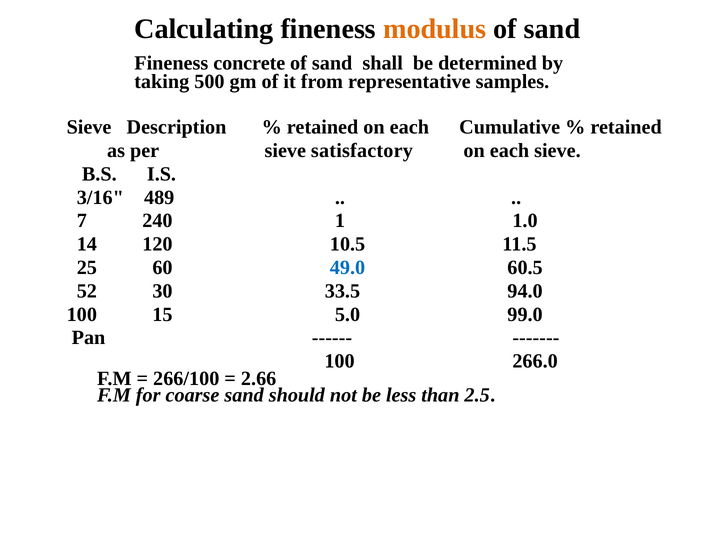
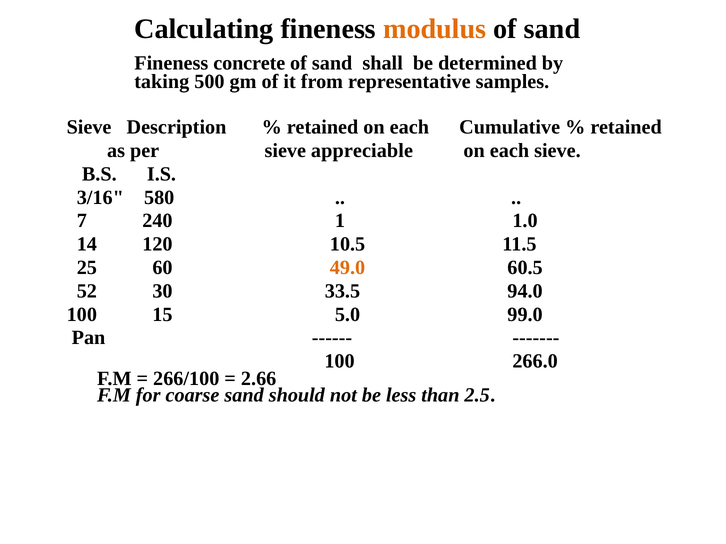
satisfactory: satisfactory -> appreciable (362, 151)
489: 489 -> 580 (159, 198)
49.0 colour: blue -> orange (348, 268)
